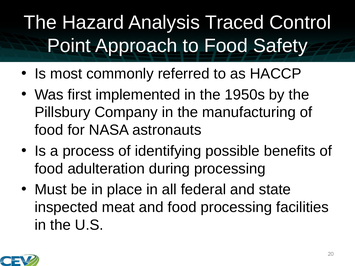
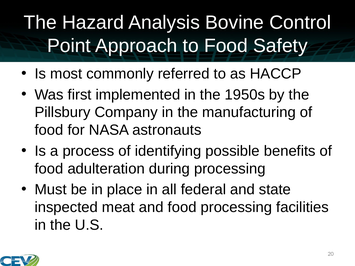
Traced: Traced -> Bovine (235, 23)
